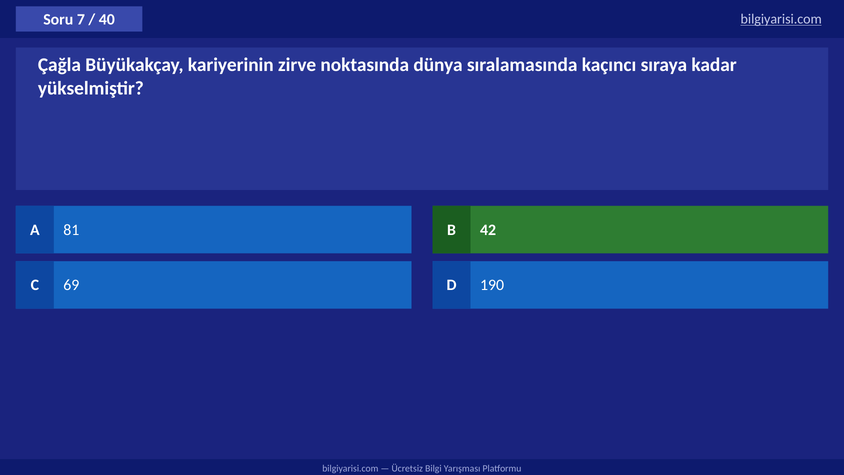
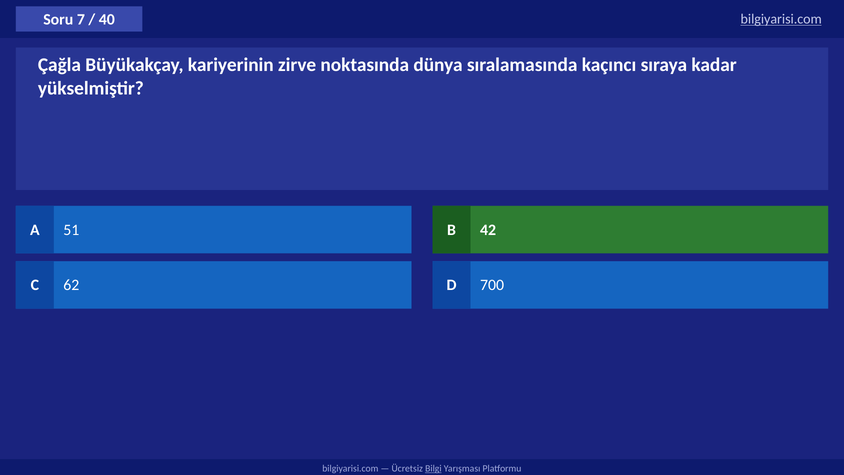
81: 81 -> 51 (71, 230)
69: 69 -> 62 (71, 285)
190: 190 -> 700 (492, 285)
Bilgi underline: none -> present (433, 468)
